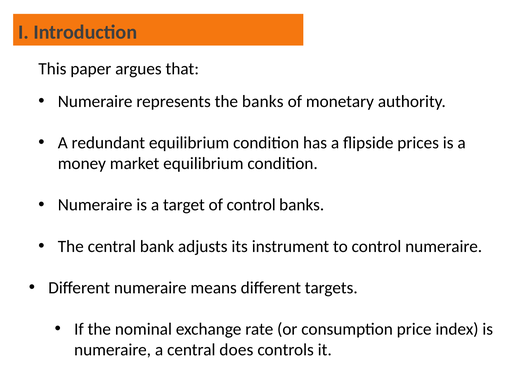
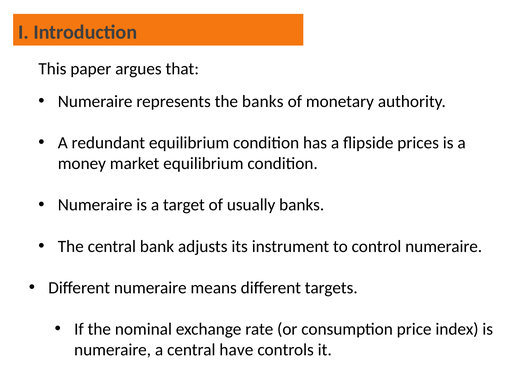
of control: control -> usually (251, 205)
does: does -> have (236, 350)
